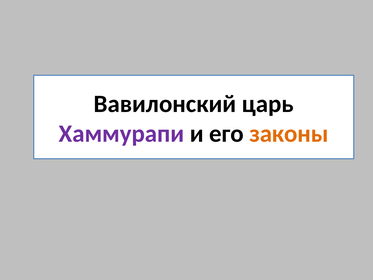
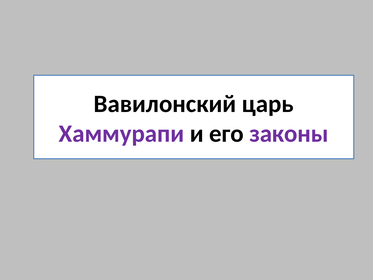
законы colour: orange -> purple (289, 134)
